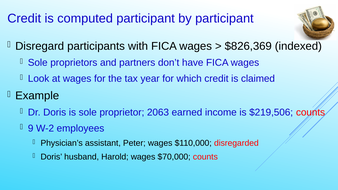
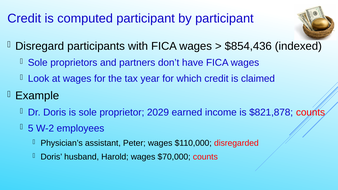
$826,369: $826,369 -> $854,436 (248, 46)
2063: 2063 -> 2029 (158, 112)
$219,506: $219,506 -> $821,878 (271, 112)
9: 9 -> 5 (31, 128)
